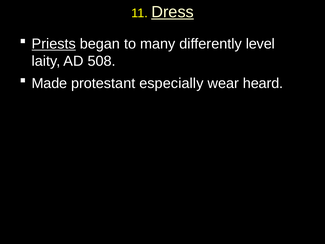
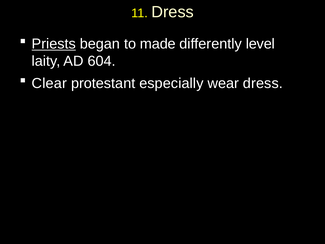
Dress underline: present -> none (173, 12)
many: many -> made (158, 44)
508: 508 -> 604 (102, 61)
Made: Made -> Clear (49, 83)
wear heard: heard -> dress (263, 83)
